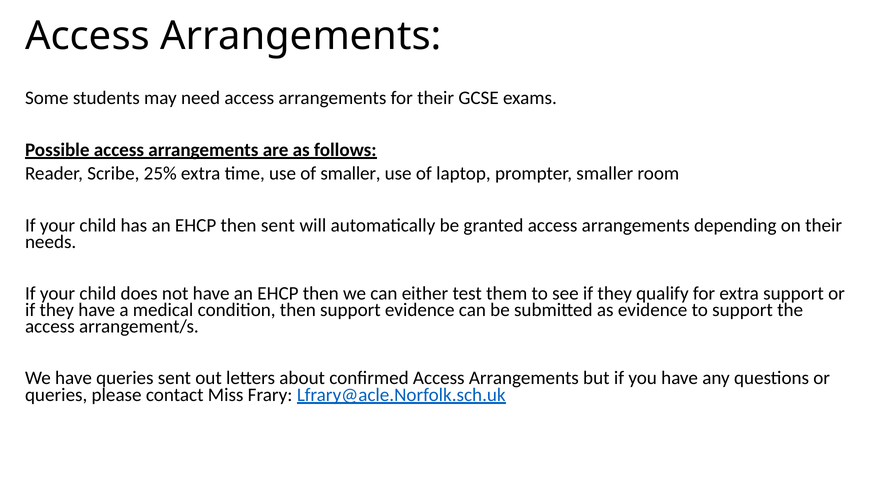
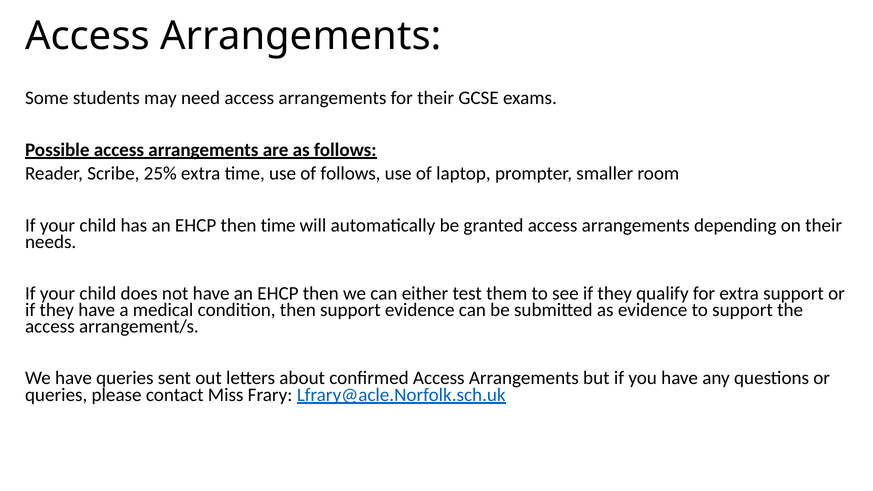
of smaller: smaller -> follows (350, 174)
then sent: sent -> time (278, 225)
